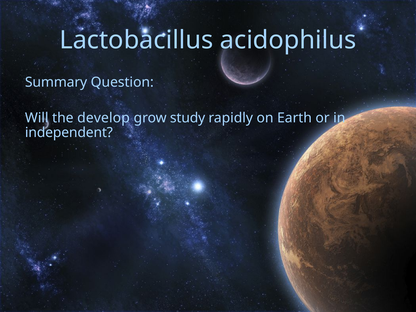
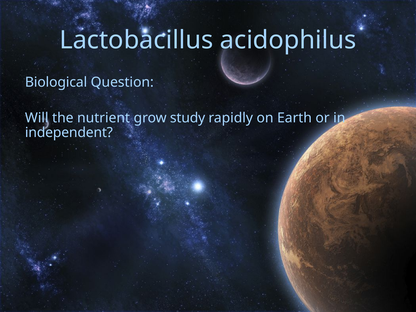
Summary: Summary -> Biological (56, 82)
develop: develop -> nutrient (104, 118)
